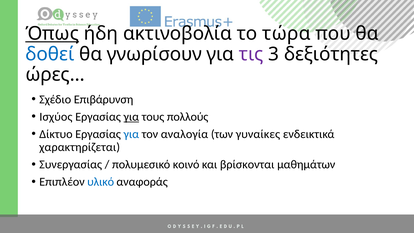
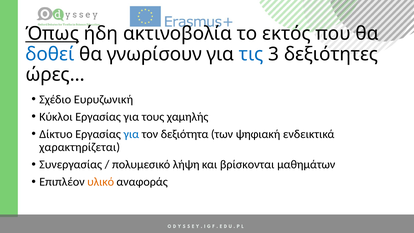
τώρα: τώρα -> εκτός (287, 34)
τις colour: purple -> blue (251, 54)
Επιβάρυνση: Επιβάρυνση -> Ευρυζωνική (104, 99)
Ισχύος: Ισχύος -> Κύκλοι (56, 117)
για underline: present -> none (131, 117)
πολλούς: πολλούς -> χαμηλής (188, 117)
αναλογία: αναλογία -> δεξιότητα (185, 134)
γυναίκες: γυναίκες -> ψηφιακή (258, 134)
κοινό: κοινό -> λήψη (186, 164)
υλικό colour: blue -> orange (101, 182)
